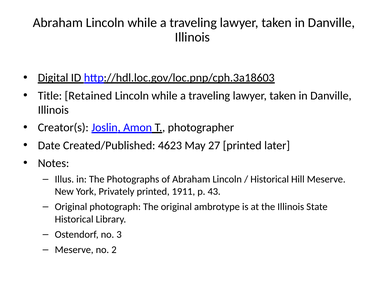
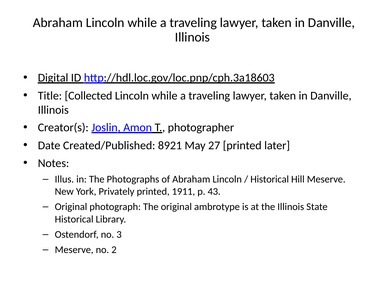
Retained: Retained -> Collected (88, 96)
4623: 4623 -> 8921 (170, 145)
